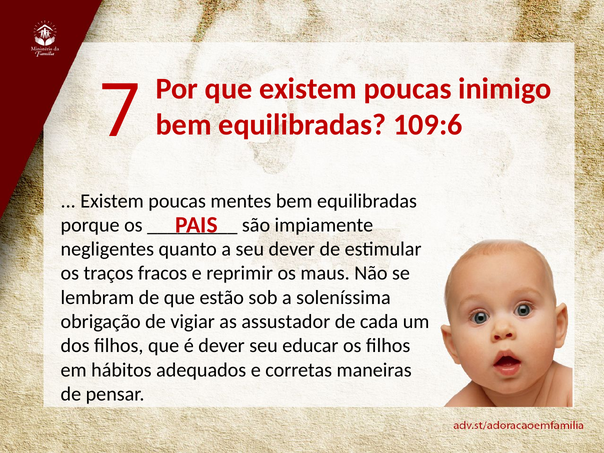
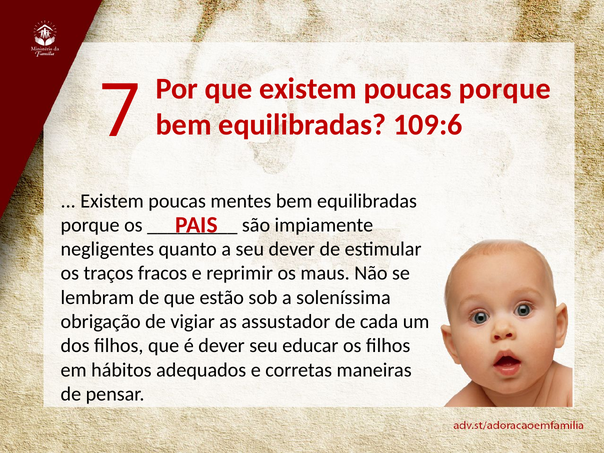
poucas inimigo: inimigo -> porque (505, 89)
